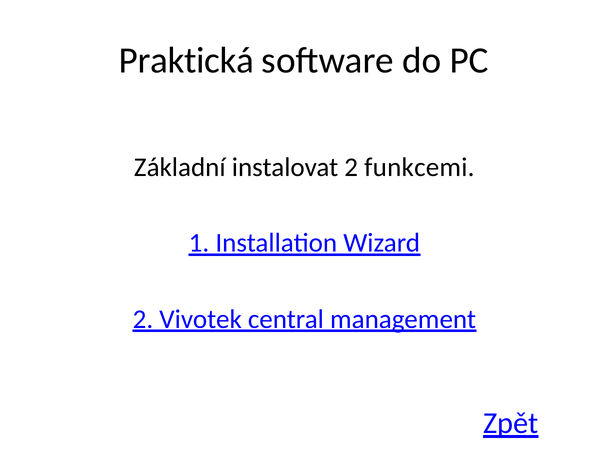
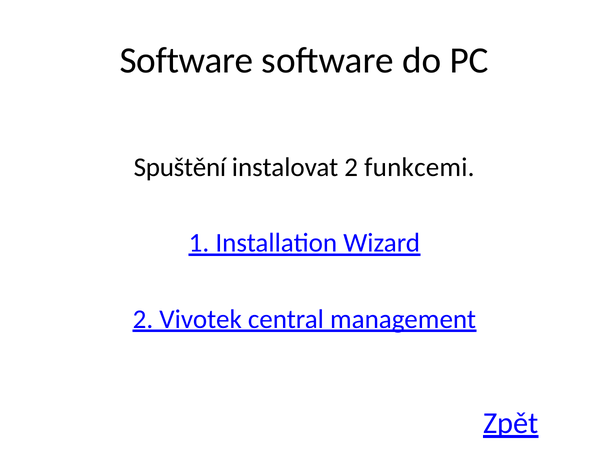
Praktická: Praktická -> Software (187, 61)
Základní: Základní -> Spuštění (180, 168)
